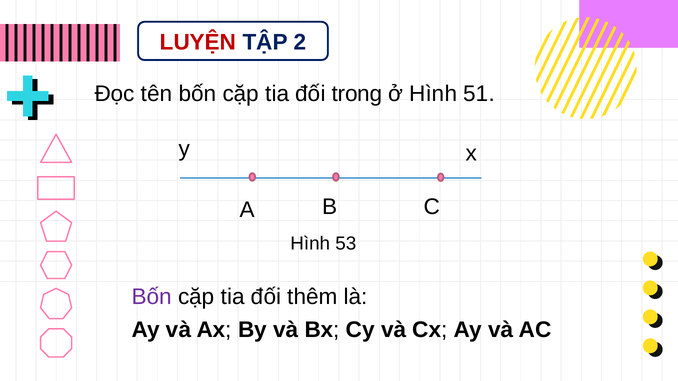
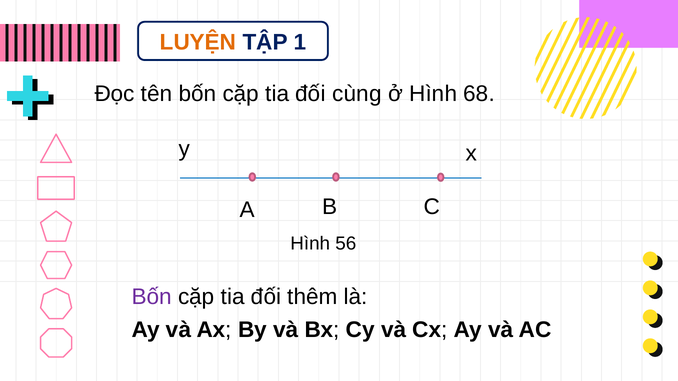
LUYỆN colour: red -> orange (198, 43)
2: 2 -> 1 (300, 43)
trong: trong -> cùng (357, 94)
51: 51 -> 68 (479, 94)
53: 53 -> 56 (346, 244)
